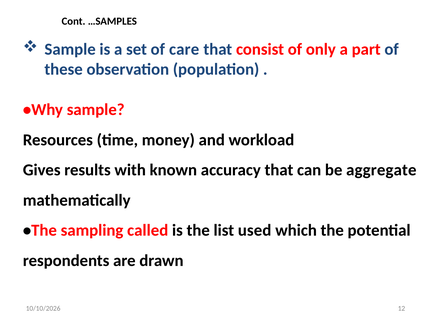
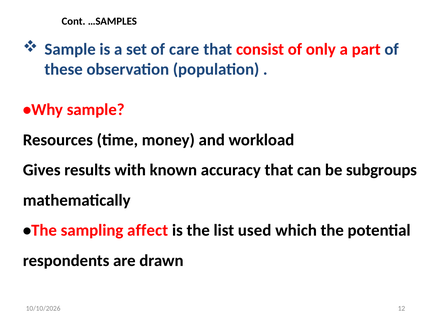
aggregate: aggregate -> subgroups (381, 170)
called: called -> affect (148, 231)
